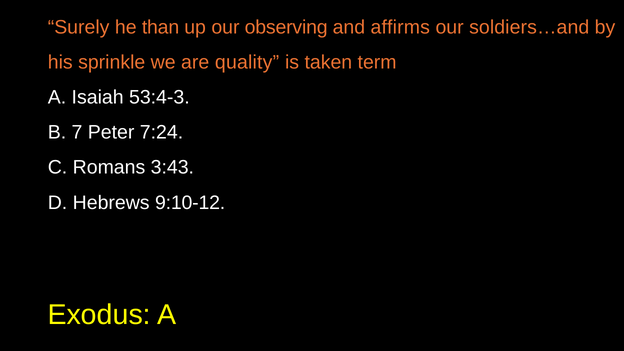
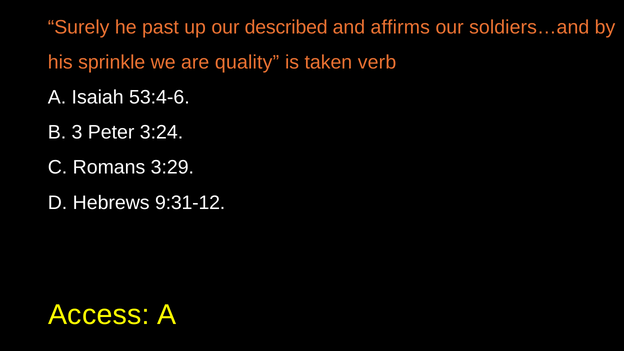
than: than -> past (160, 27)
observing: observing -> described (286, 27)
term: term -> verb (377, 62)
53:4-3: 53:4-3 -> 53:4-6 (159, 97)
7: 7 -> 3 (77, 132)
7:24: 7:24 -> 3:24 (162, 132)
3:43: 3:43 -> 3:29 (172, 167)
9:10-12: 9:10-12 -> 9:31-12 (190, 203)
Exodus: Exodus -> Access (99, 315)
